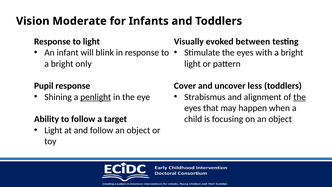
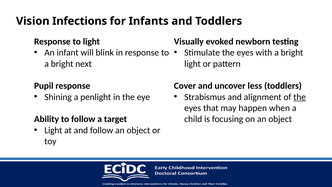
Moderate: Moderate -> Infections (80, 21)
between: between -> newborn (253, 41)
only: only -> next (84, 64)
penlight underline: present -> none (96, 97)
